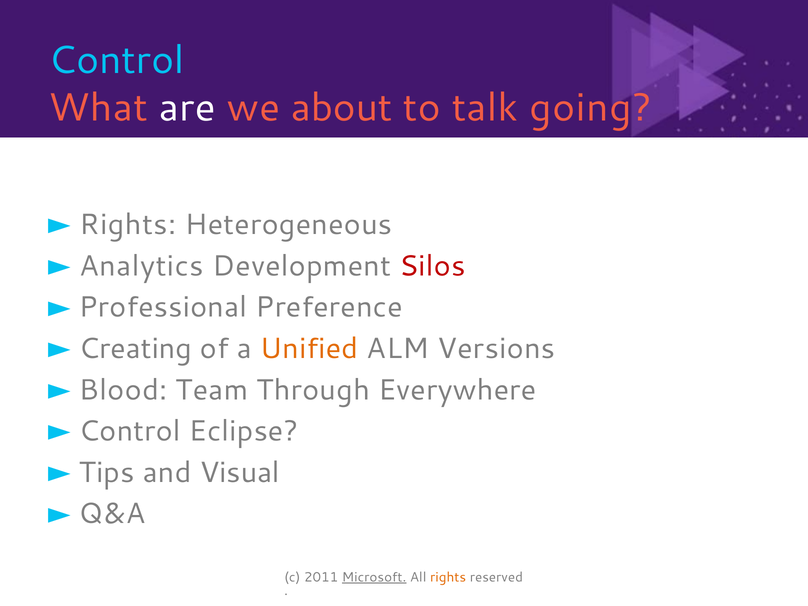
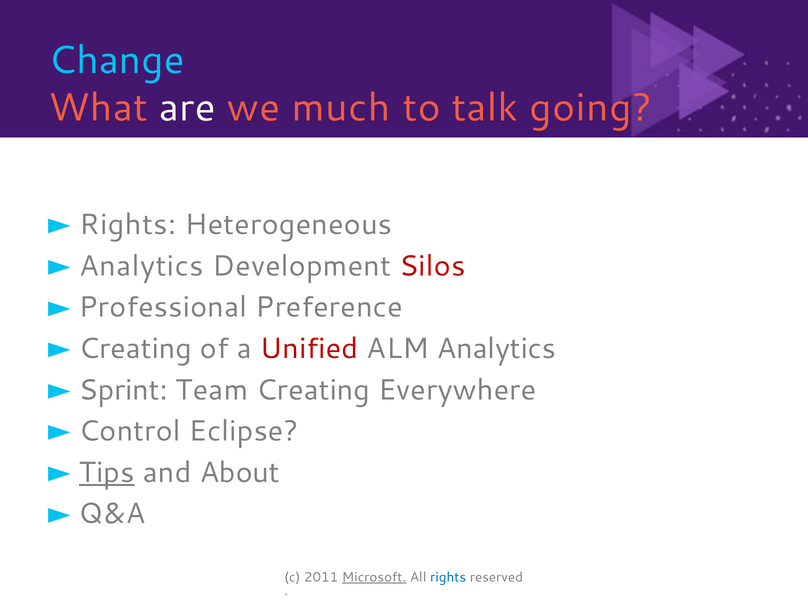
Control: Control -> Change (117, 61)
about: about -> much (341, 108)
Unified colour: orange -> red (309, 349)
ALM Versions: Versions -> Analytics (496, 349)
Blood: Blood -> Sprint (123, 390)
Team Through: Through -> Creating (313, 390)
Tips underline: none -> present (107, 473)
Visual: Visual -> About (240, 473)
rights colour: orange -> blue (448, 577)
